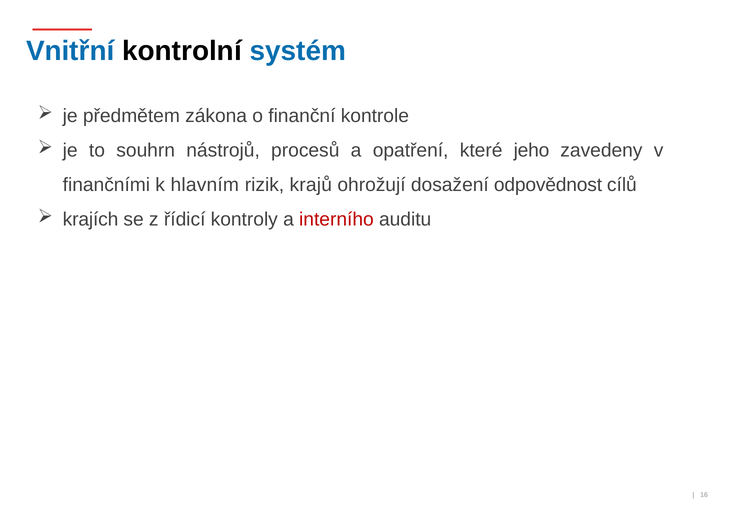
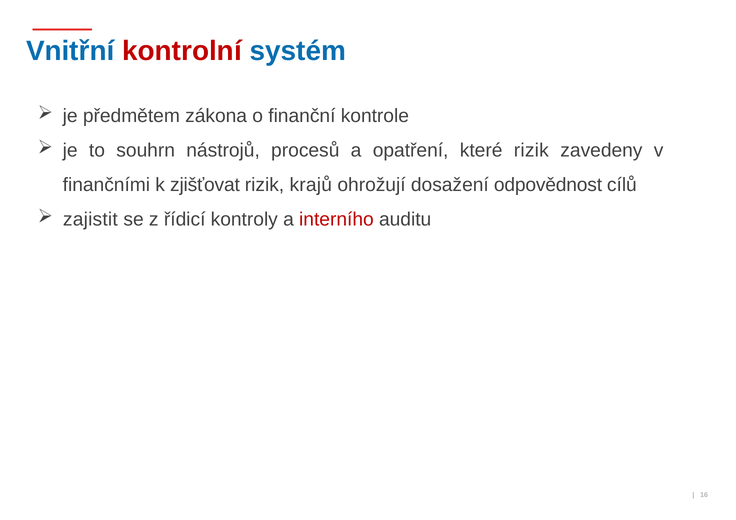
kontrolní colour: black -> red (182, 51)
které jeho: jeho -> rizik (531, 151)
hlavním: hlavním -> zjišťovat (205, 185)
krajích: krajích -> zajistit (90, 220)
